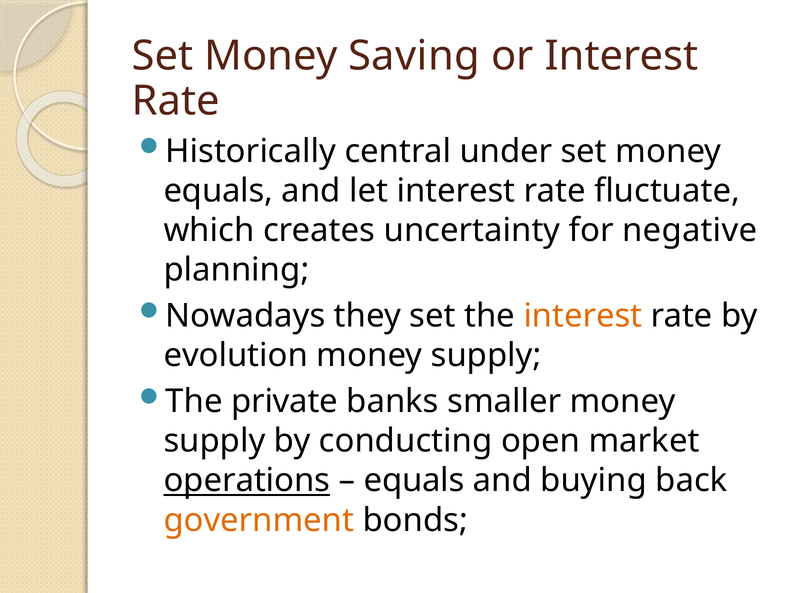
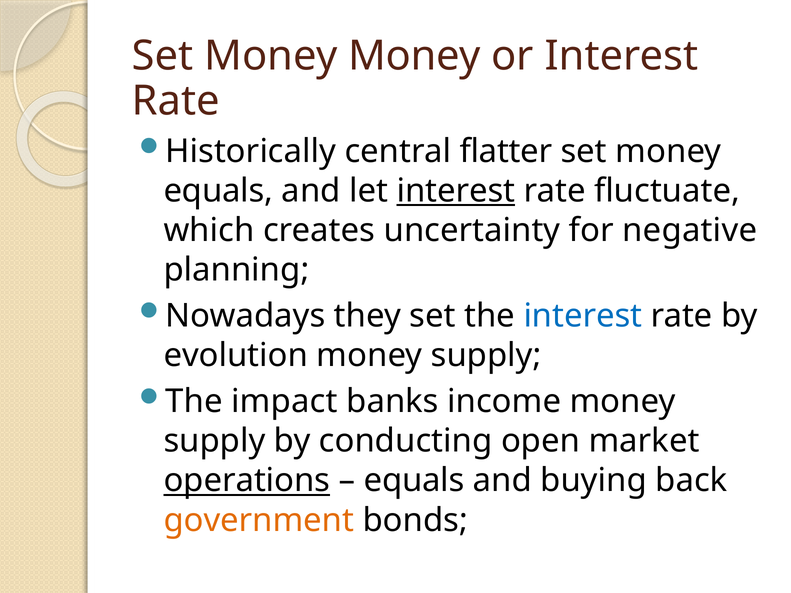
Money Saving: Saving -> Money (414, 56)
under: under -> flatter (506, 151)
interest underline: none -> present (456, 191)
interest colour: orange -> blue (583, 316)
private: private -> impact (284, 402)
smaller: smaller -> income (504, 402)
